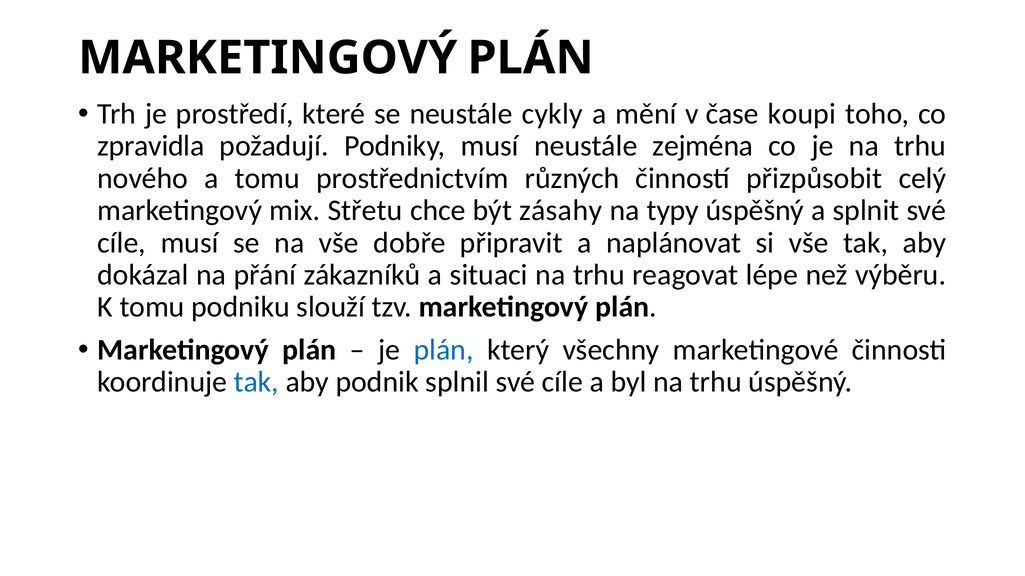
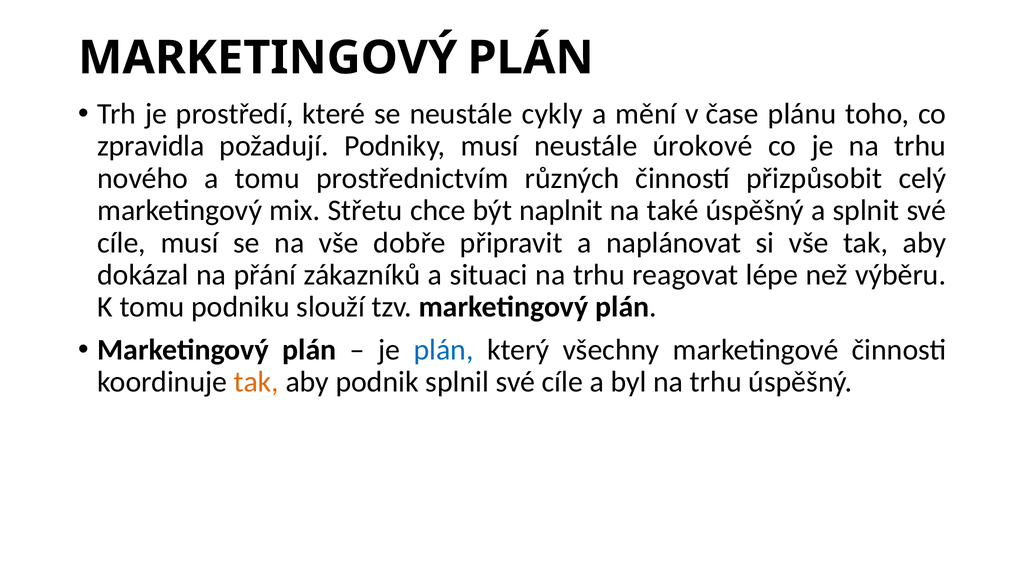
koupi: koupi -> plánu (802, 114)
zejména: zejména -> úrokové (703, 146)
zásahy: zásahy -> naplnit (561, 211)
typy: typy -> také (673, 211)
tak colour: blue -> orange (256, 382)
